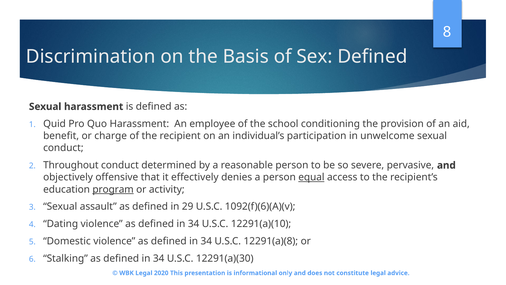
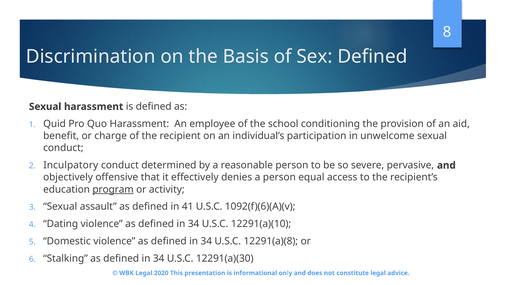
Throughout: Throughout -> Inculpatory (71, 165)
equal underline: present -> none (311, 177)
29: 29 -> 41 (188, 206)
